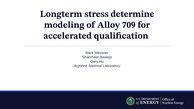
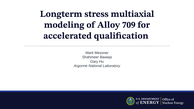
determine: determine -> multiaxial (132, 14)
